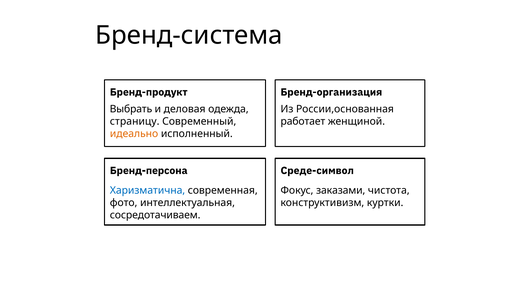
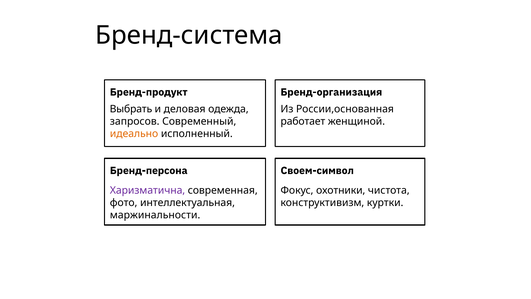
страницу: страницу -> запросов (135, 121)
Среде-символ: Среде-символ -> Своем-символ (317, 170)
Харизматична colour: blue -> purple (148, 190)
заказами: заказами -> охотники (341, 190)
сосредотачиваем: сосредотачиваем -> маржинальности (155, 215)
